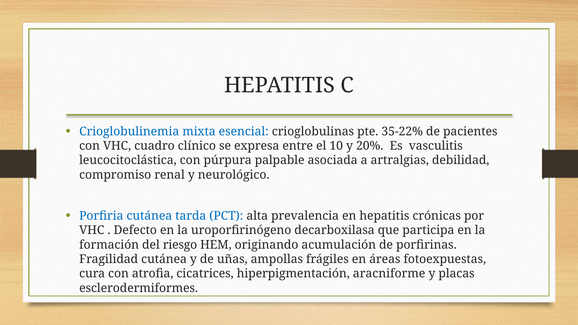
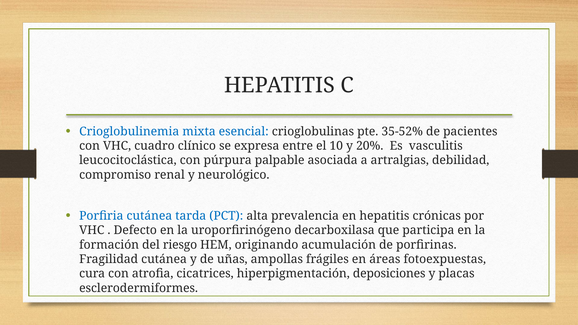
35-22%: 35-22% -> 35-52% (402, 131)
aracniforme: aracniforme -> deposiciones (389, 274)
